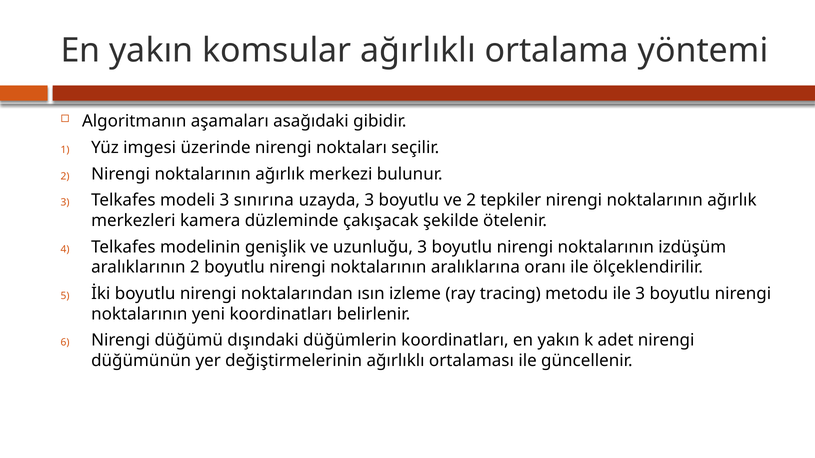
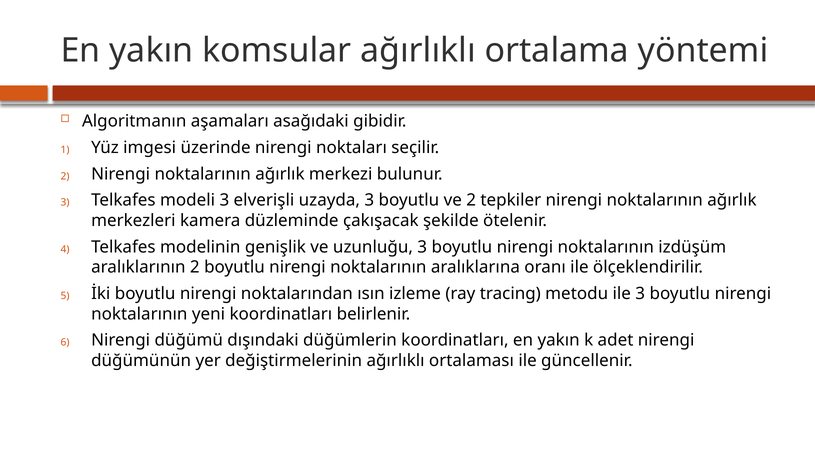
sınırına: sınırına -> elverişli (264, 200)
